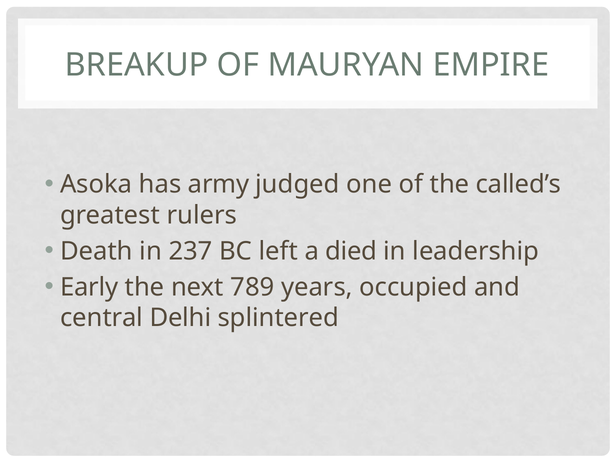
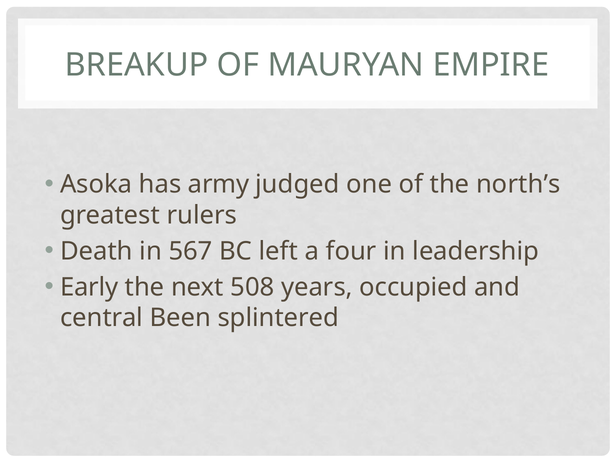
called’s: called’s -> north’s (518, 185)
237: 237 -> 567 (191, 251)
died: died -> four (351, 251)
789: 789 -> 508 (252, 287)
Delhi: Delhi -> Been (180, 318)
